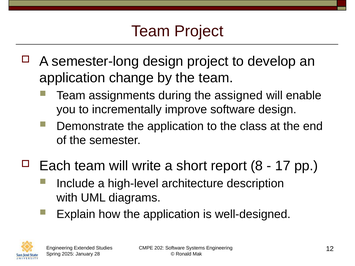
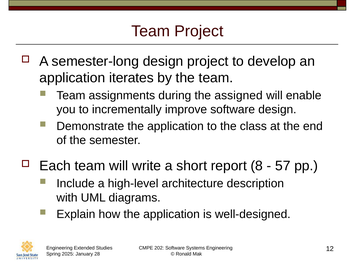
change: change -> iterates (131, 78)
17: 17 -> 57 (283, 166)
